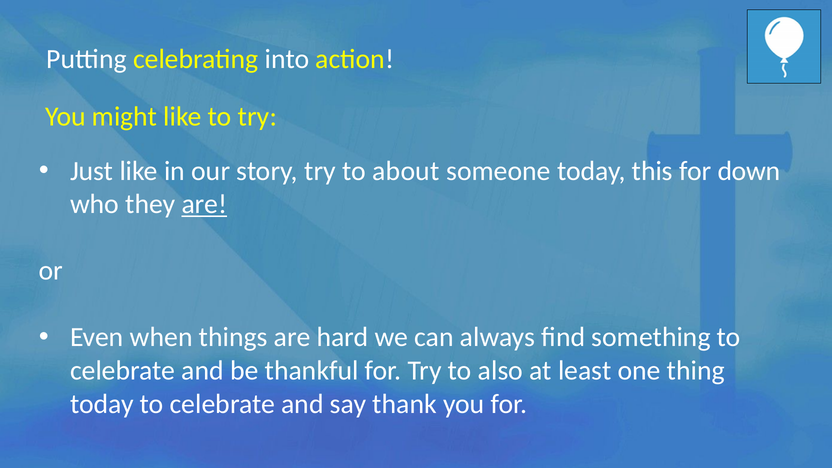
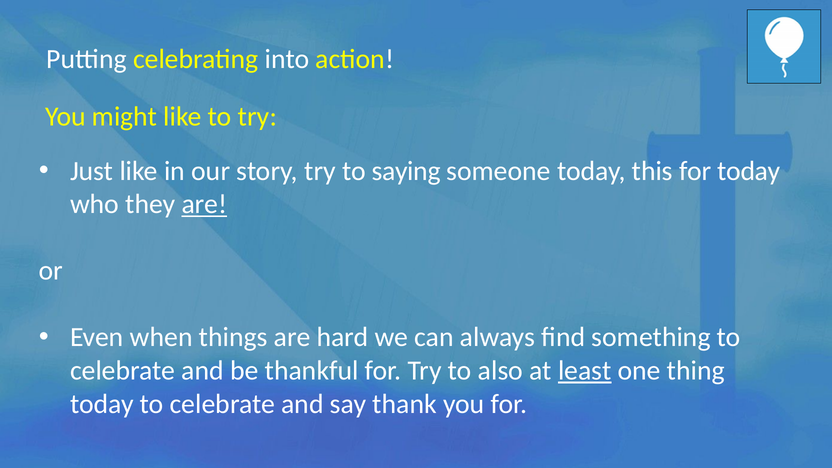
about: about -> saying (406, 171)
for down: down -> today (749, 171)
least underline: none -> present (585, 371)
